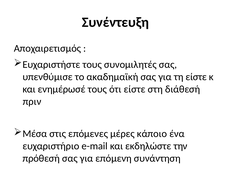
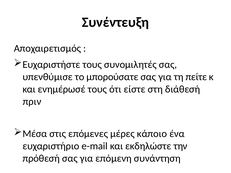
ακαδημαϊκή: ακαδημαϊκή -> μπορούσατε (112, 77)
τη είστε: είστε -> πείτε (196, 77)
